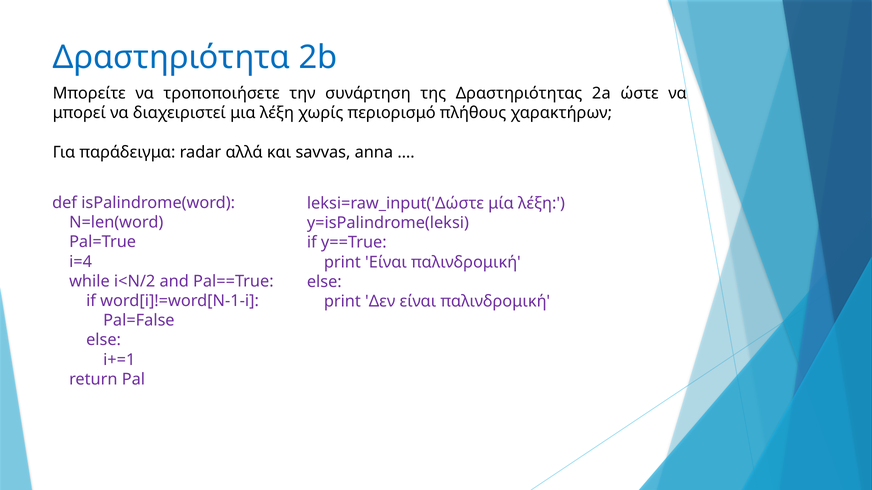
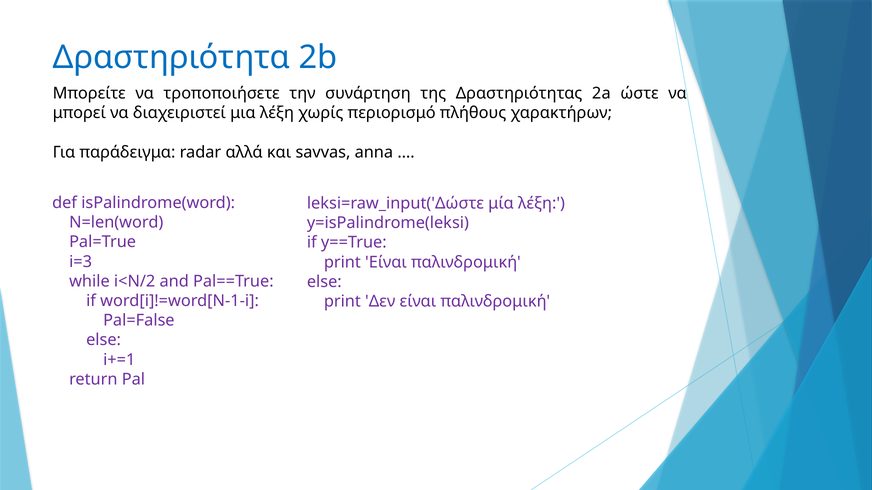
i=4: i=4 -> i=3 (81, 262)
